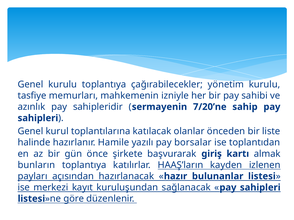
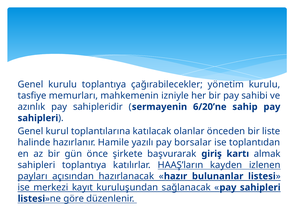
7/20’ne: 7/20’ne -> 6/20’ne (210, 107)
bunların: bunların -> sahipleri (36, 165)
